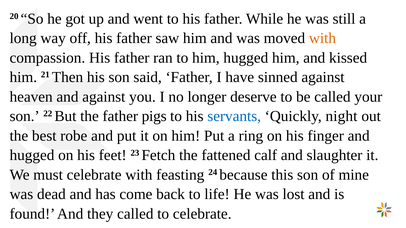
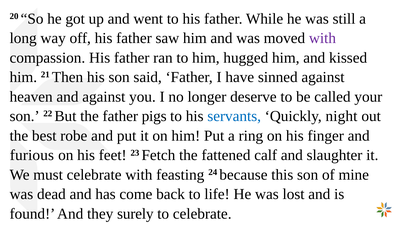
with colour: orange -> purple (322, 38)
hugged: hugged -> furious (32, 155)
they called: called -> surely (135, 214)
